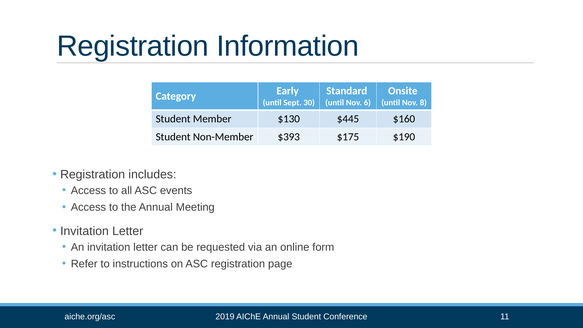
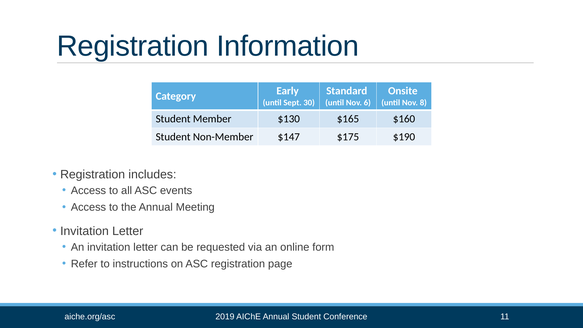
$445: $445 -> $165 (348, 119)
$393: $393 -> $147 (289, 137)
